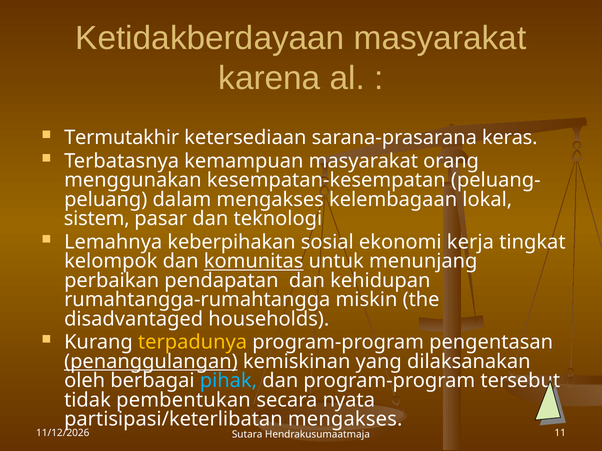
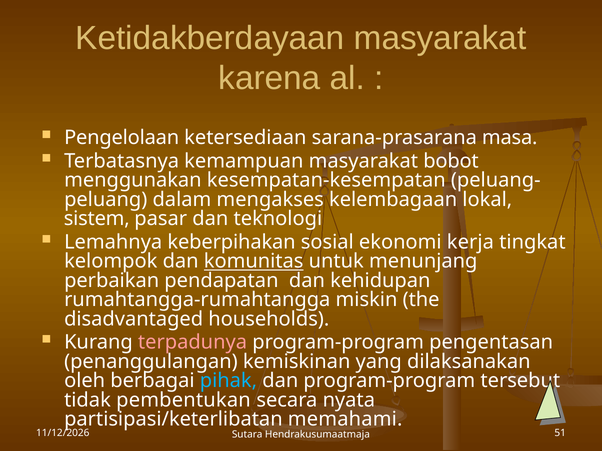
Termutakhir: Termutakhir -> Pengelolaan (122, 138)
keras: keras -> masa (510, 138)
orang: orang -> bobot (451, 161)
terpadunya colour: yellow -> pink (192, 343)
penanggulangan underline: present -> none (151, 362)
partisipasi/keterlibatan mengakses: mengakses -> memahami (345, 420)
11: 11 -> 51 (560, 433)
